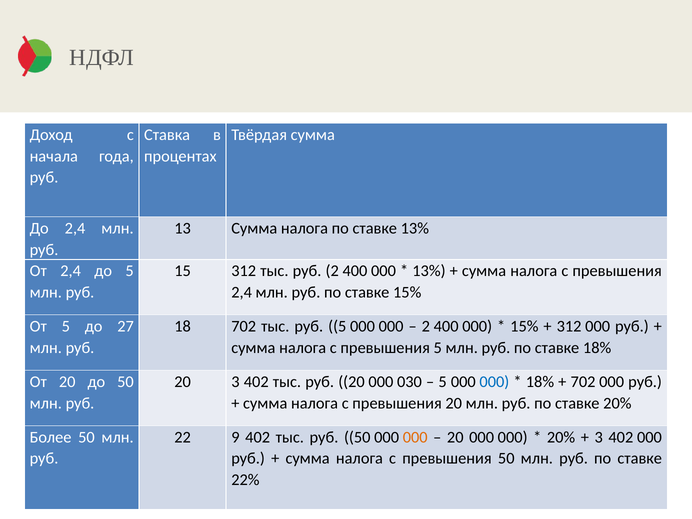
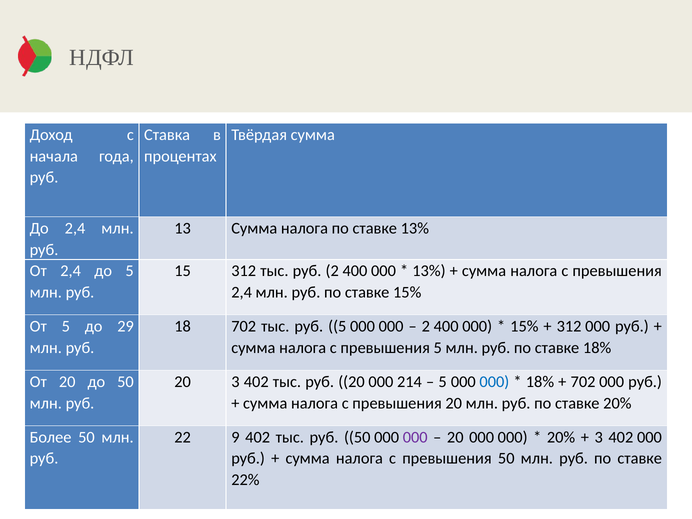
27: 27 -> 29 (126, 326)
030: 030 -> 214 (409, 382)
000 colour: orange -> purple (415, 437)
